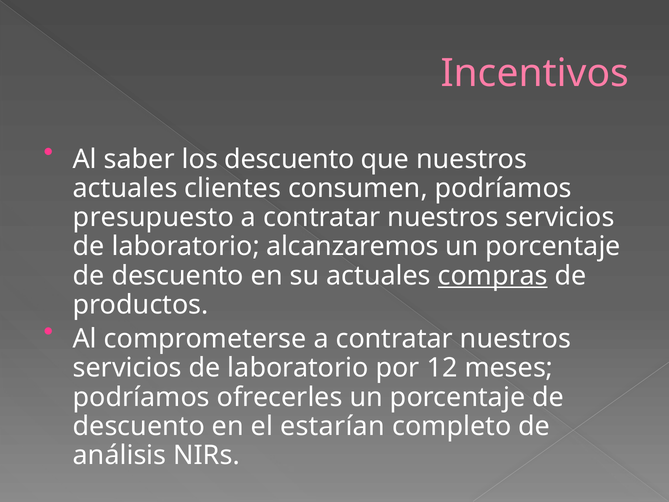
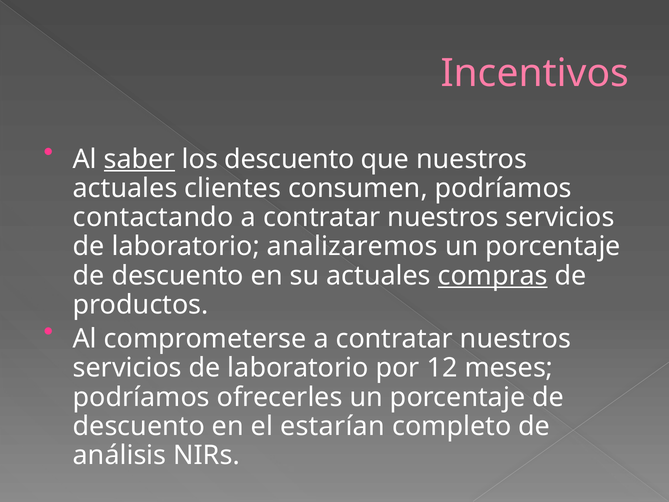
saber underline: none -> present (139, 159)
presupuesto: presupuesto -> contactando (153, 217)
alcanzaremos: alcanzaremos -> analizaremos (352, 246)
